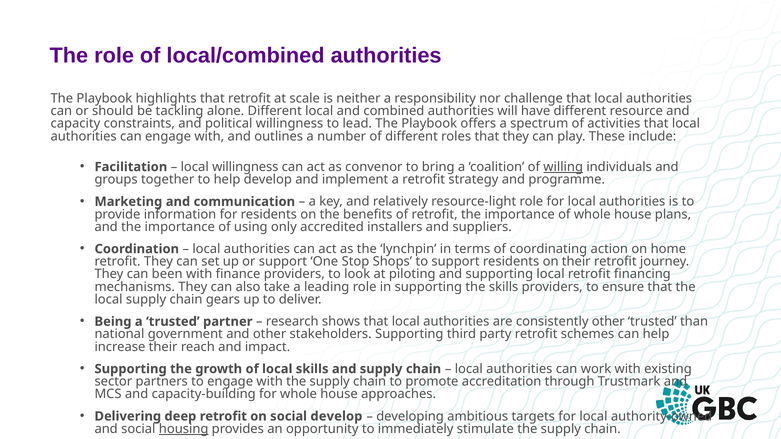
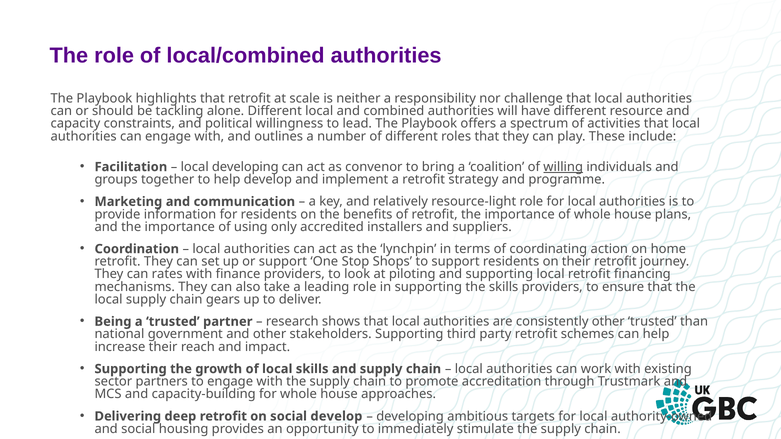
local willingness: willingness -> developing (245, 167)
been: been -> rates (167, 274)
housing underline: present -> none (184, 429)
